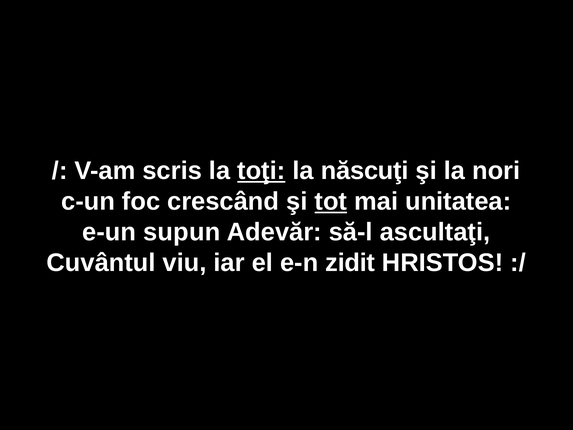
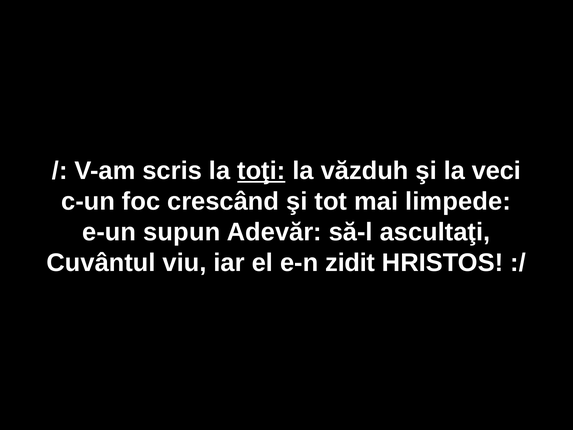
născuţi: născuţi -> văzduh (365, 171)
nori: nori -> veci (496, 171)
tot underline: present -> none (331, 201)
unitatea: unitatea -> limpede (458, 201)
